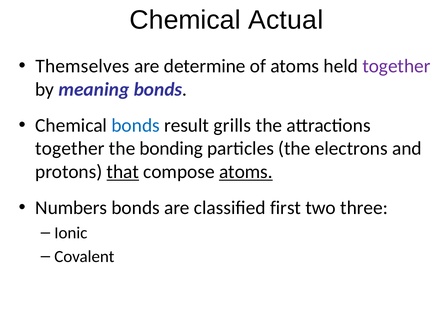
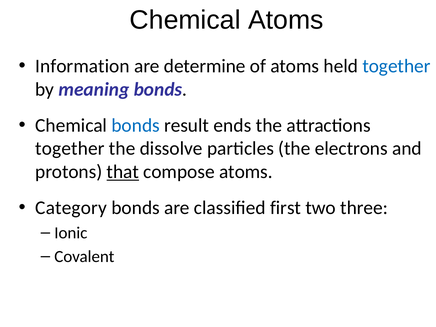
Chemical Actual: Actual -> Atoms (286, 20)
Themselves: Themselves -> Information (83, 66)
together colour: purple -> blue (396, 66)
grills: grills -> ends (232, 125)
bonding: bonding -> dissolve (171, 149)
atoms underline: present -> none (246, 172)
Numbers: Numbers -> Category (71, 208)
